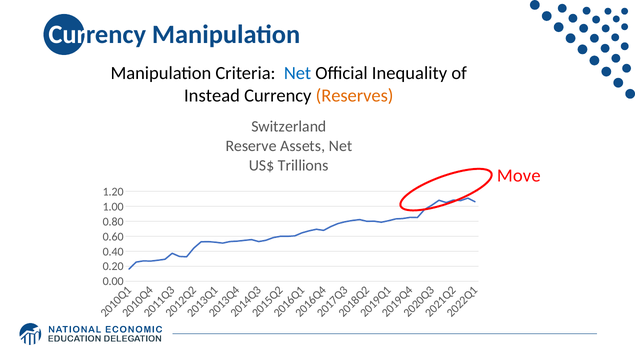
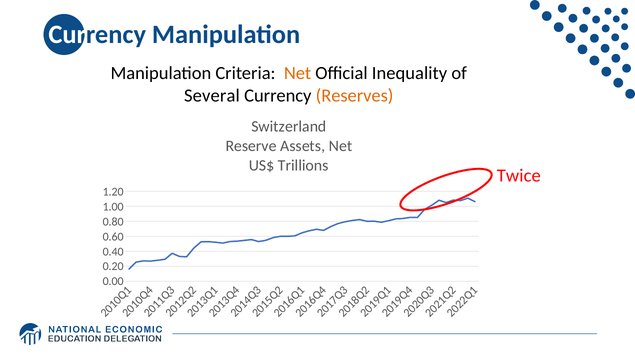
Net colour: blue -> orange (298, 73)
Instead: Instead -> Several (212, 95)
Move: Move -> Twice (519, 176)
